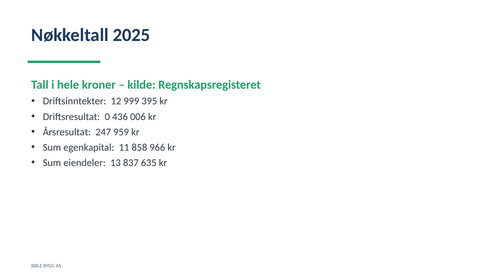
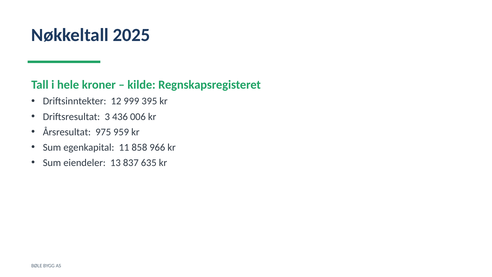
0: 0 -> 3 (107, 117)
247: 247 -> 975 (103, 132)
